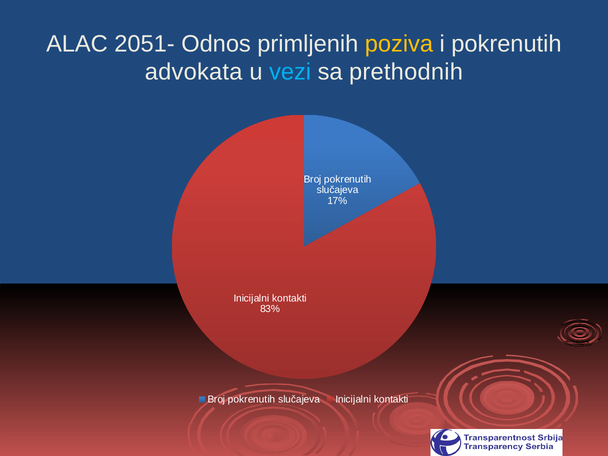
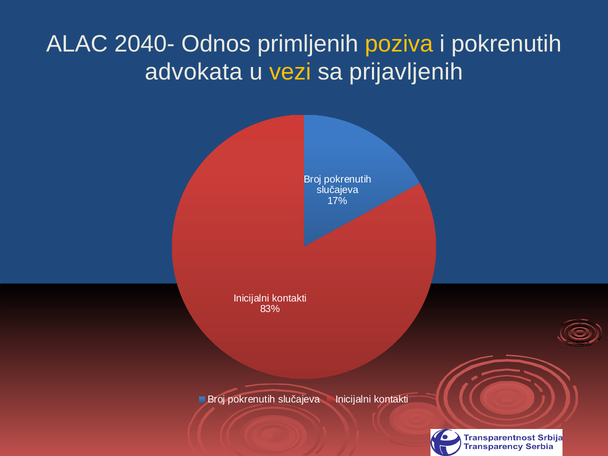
2051-: 2051- -> 2040- (144, 44)
vezi colour: light blue -> yellow (290, 72)
prethodnih: prethodnih -> prijavljenih (406, 72)
